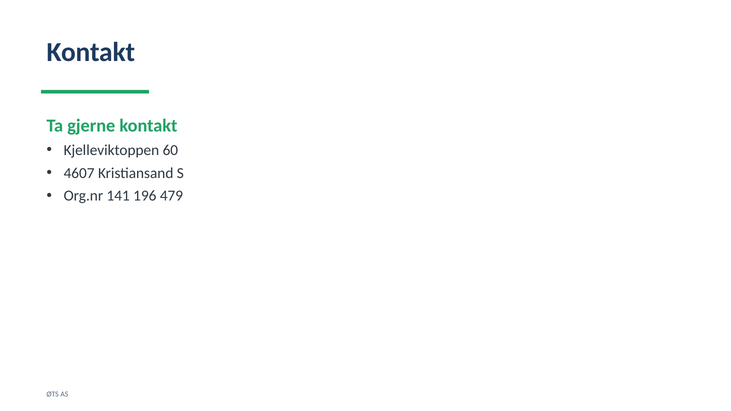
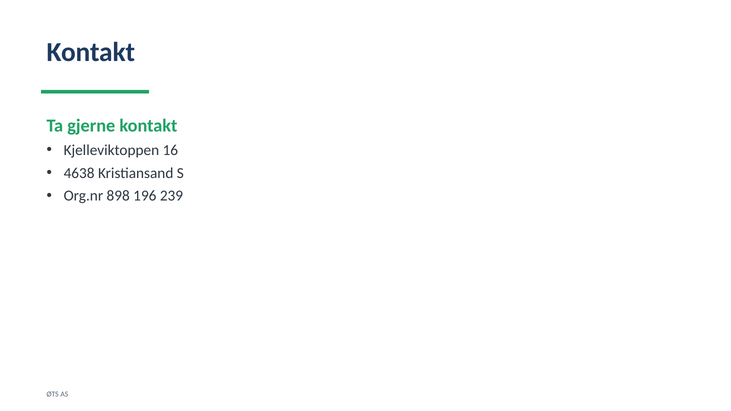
60: 60 -> 16 (170, 150)
4607: 4607 -> 4638 (79, 173)
141: 141 -> 898 (118, 196)
479: 479 -> 239 (171, 196)
